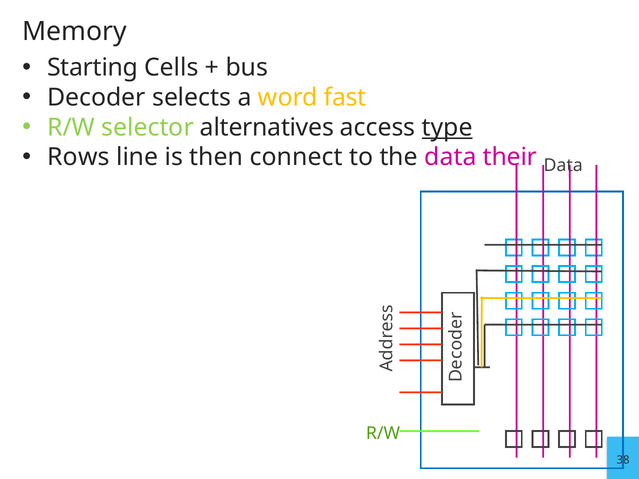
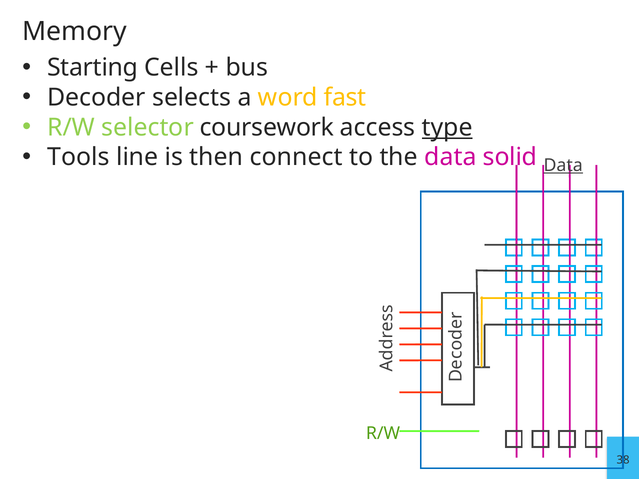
alternatives: alternatives -> coursework (267, 127)
Rows: Rows -> Tools (78, 157)
their: their -> solid (510, 157)
Data underline: none -> present (563, 165)
